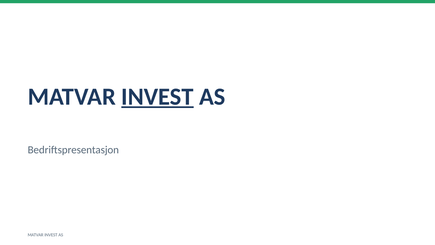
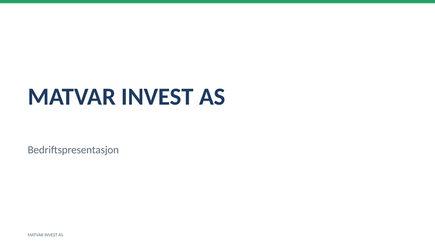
INVEST underline: present -> none (157, 96)
